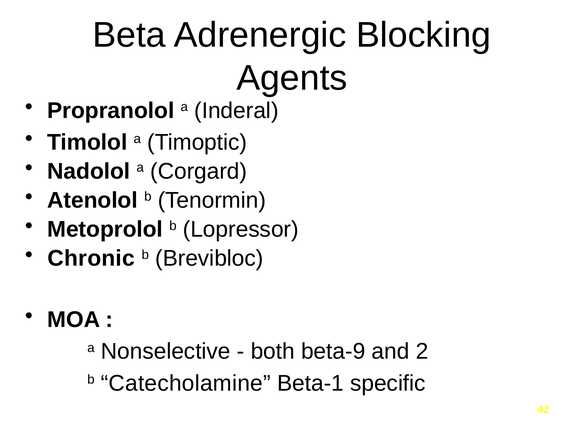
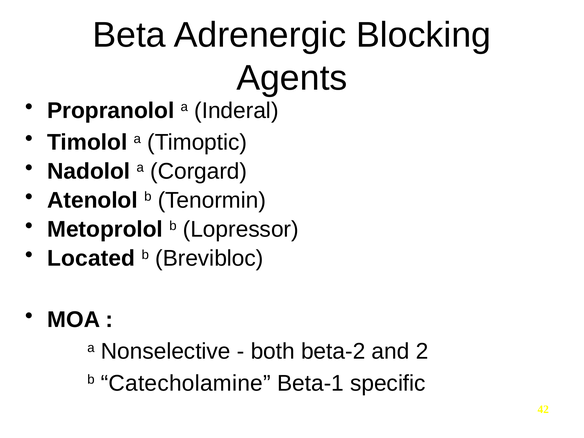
Chronic: Chronic -> Located (91, 258)
beta-9: beta-9 -> beta-2 (333, 352)
